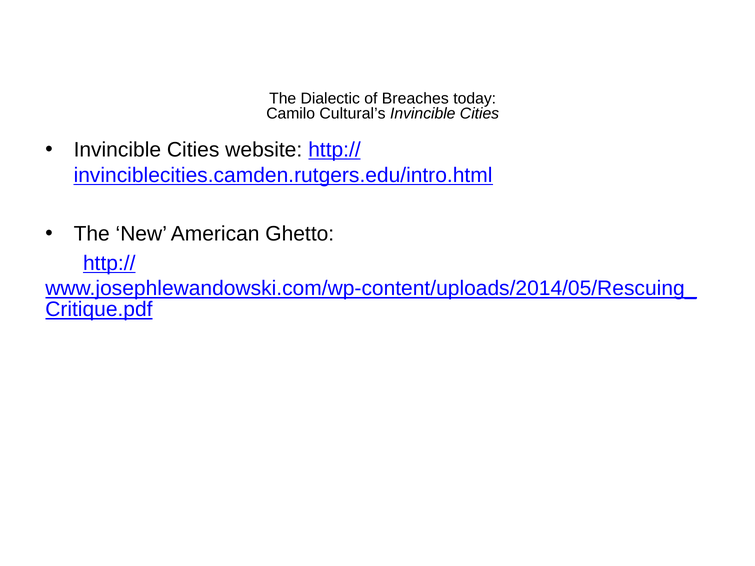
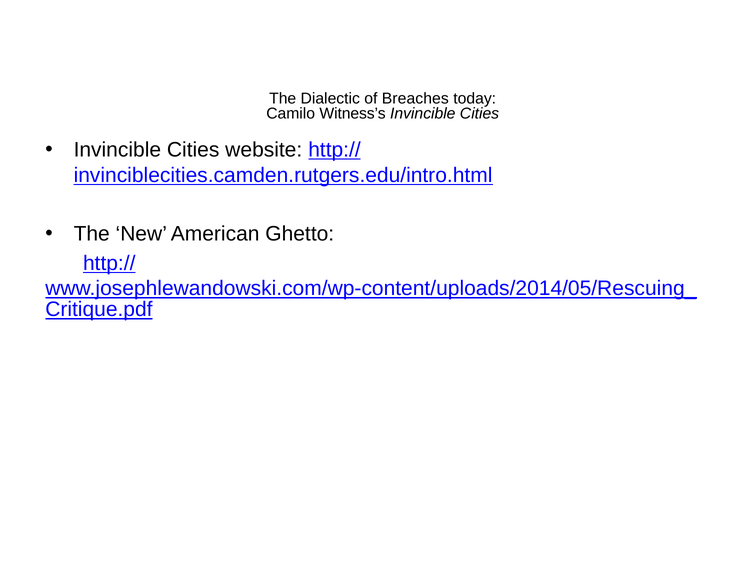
Cultural’s: Cultural’s -> Witness’s (353, 114)
